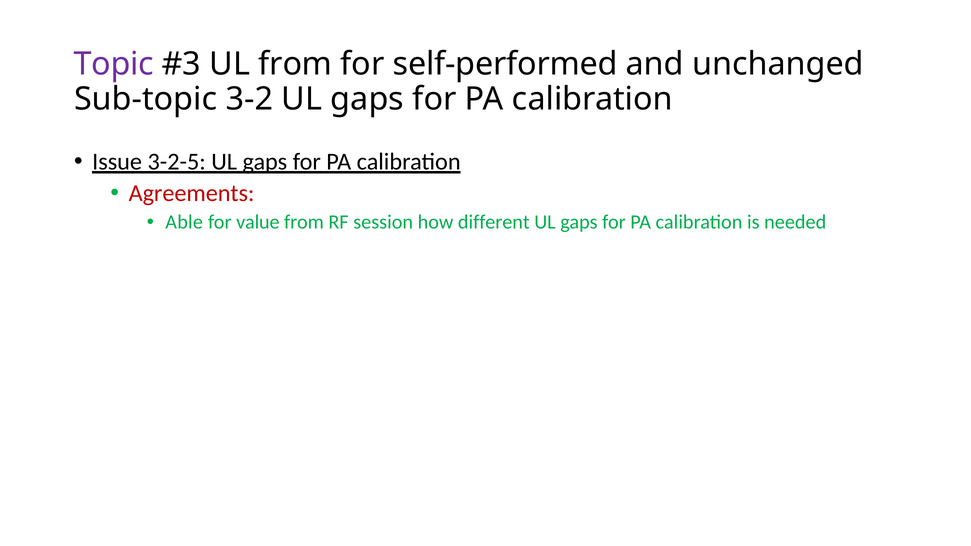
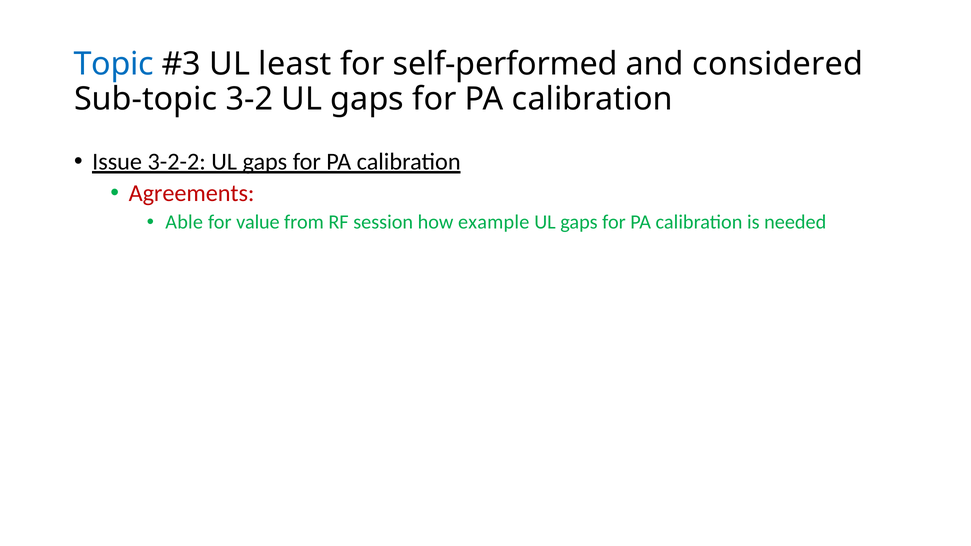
Topic colour: purple -> blue (114, 64)
UL from: from -> least (295, 64)
unchanged: unchanged -> considered (778, 64)
3-2-5: 3-2-5 -> 3-2-2 (177, 162)
different: different -> example (494, 222)
